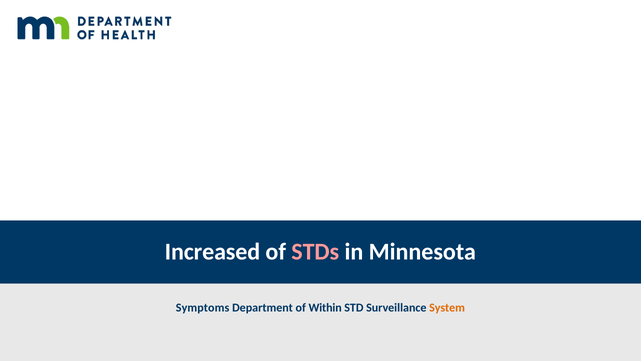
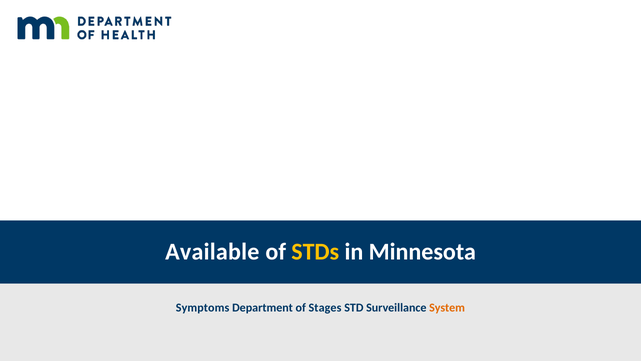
Increased: Increased -> Available (212, 252)
STDs colour: pink -> yellow (315, 252)
Within: Within -> Stages (325, 307)
